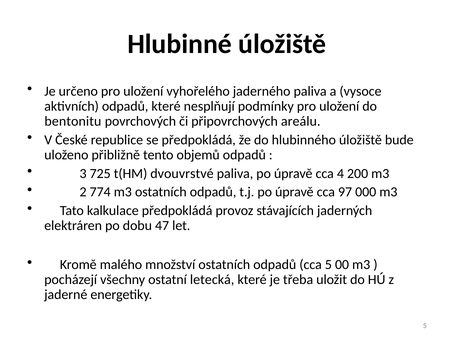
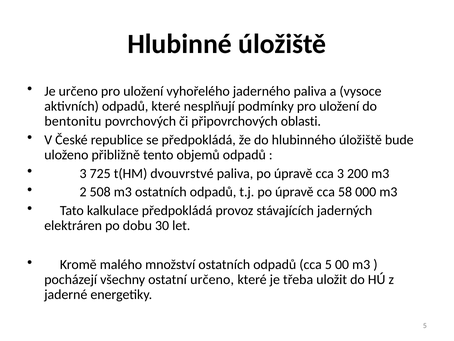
areálu: areálu -> oblasti (301, 121)
cca 4: 4 -> 3 (340, 173)
774: 774 -> 508 (100, 192)
97: 97 -> 58 (345, 192)
47: 47 -> 30 (162, 225)
ostatní letecká: letecká -> určeno (212, 279)
